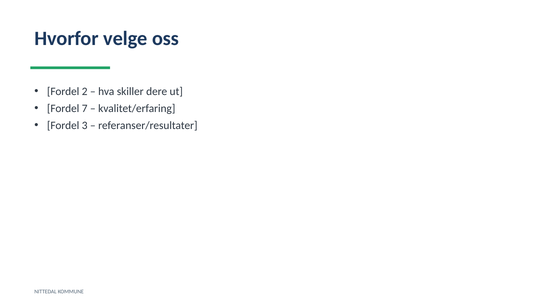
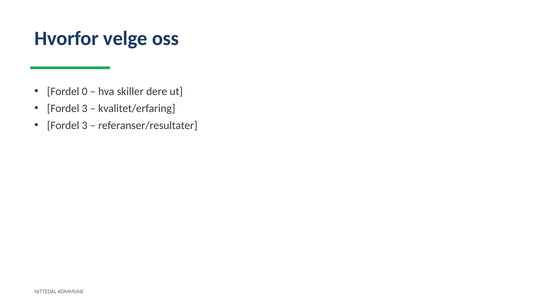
2: 2 -> 0 (85, 91)
7: 7 -> 3 (85, 108)
